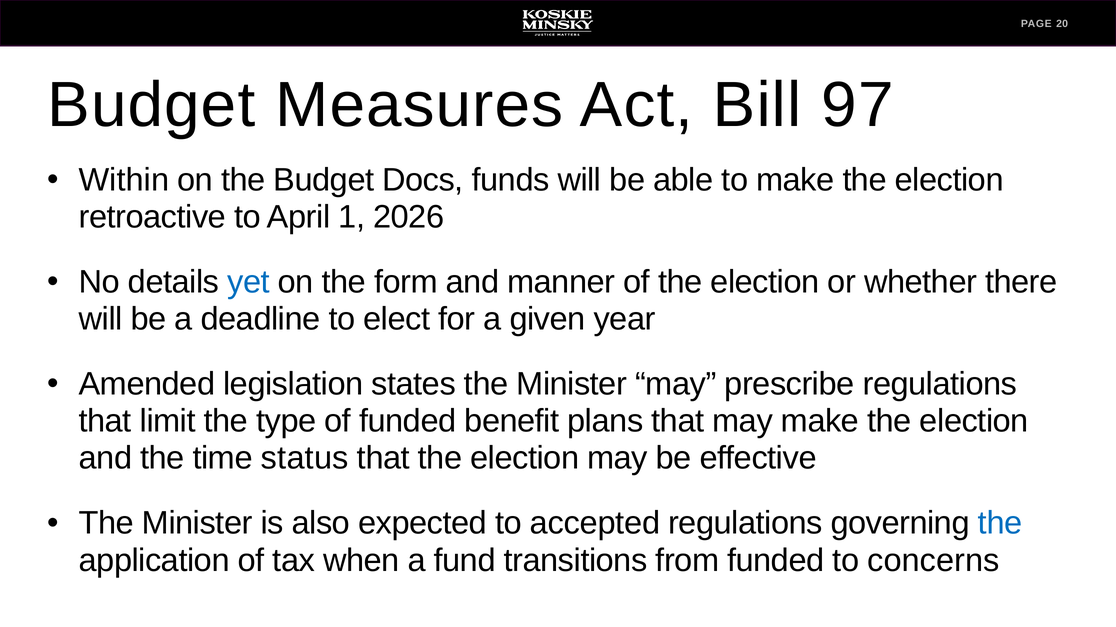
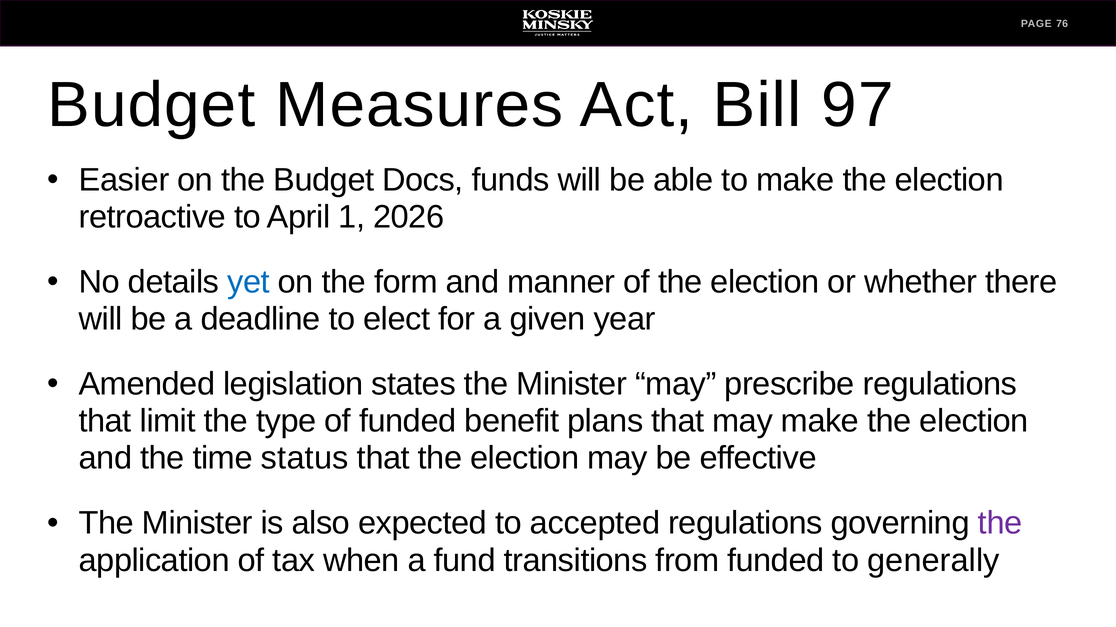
20: 20 -> 76 (1062, 24)
Within: Within -> Easier (124, 180)
the colour: blue -> purple (1000, 524)
concerns: concerns -> generally (933, 561)
